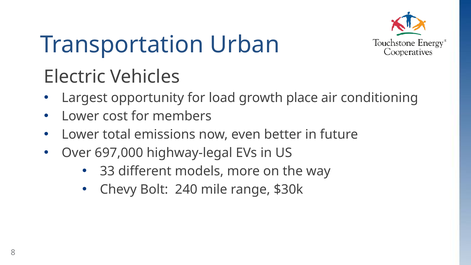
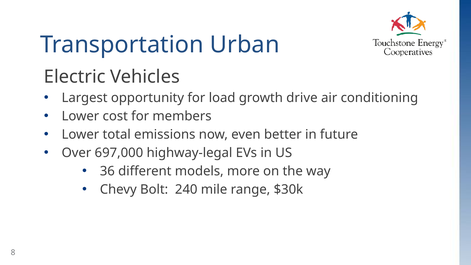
place: place -> drive (302, 98)
33: 33 -> 36 (107, 171)
